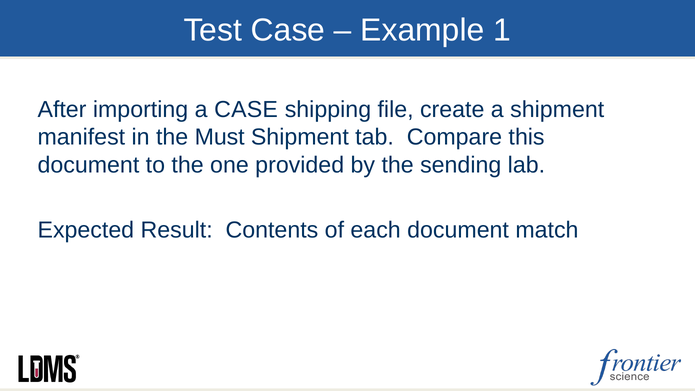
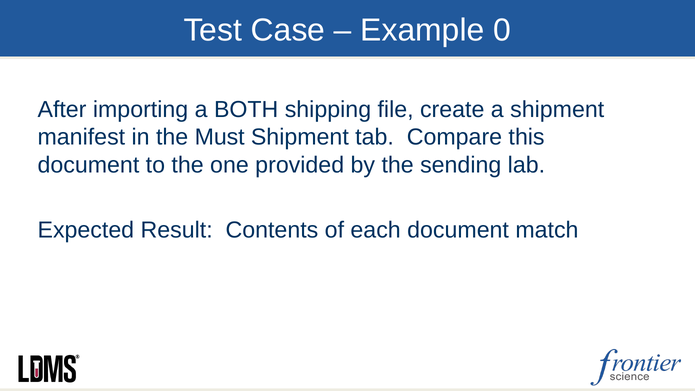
1: 1 -> 0 (502, 30)
a CASE: CASE -> BOTH (246, 109)
